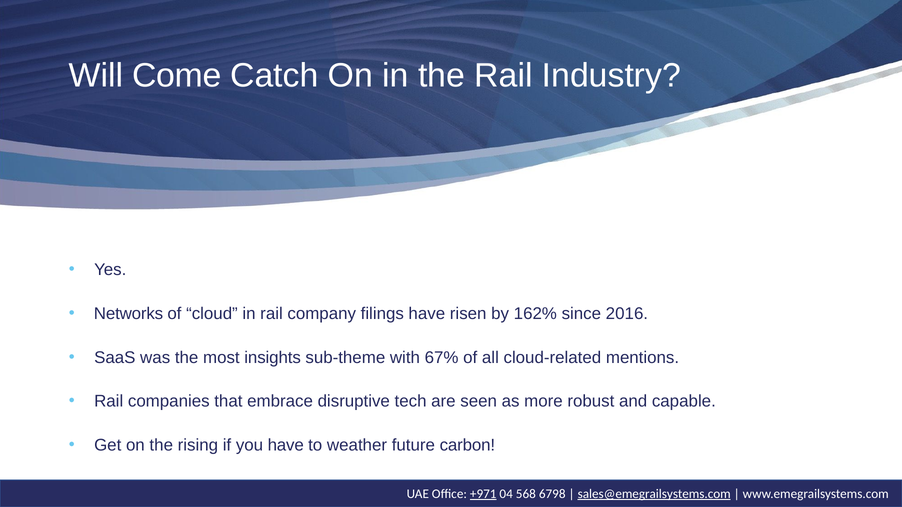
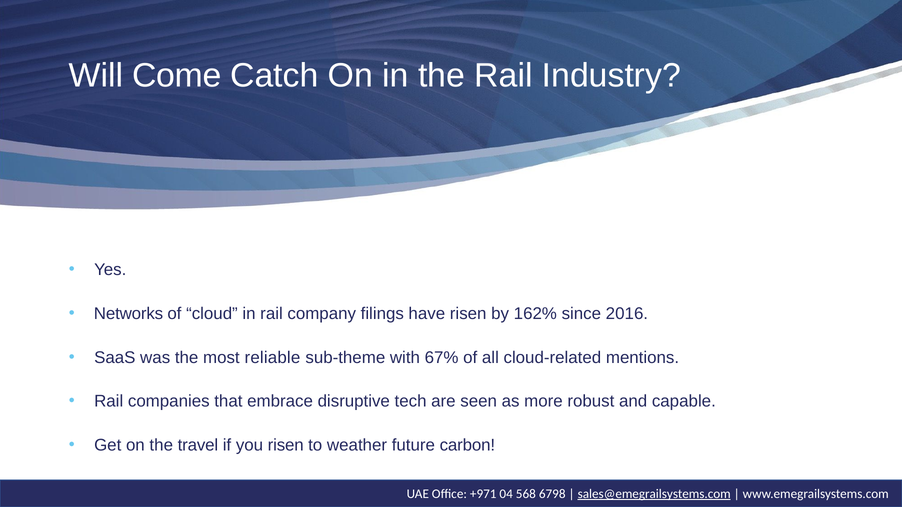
insights: insights -> reliable (272, 358)
rising: rising -> travel (198, 445)
you have: have -> risen (286, 445)
+971 underline: present -> none (483, 494)
